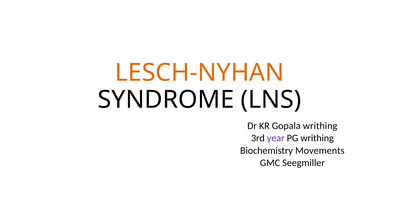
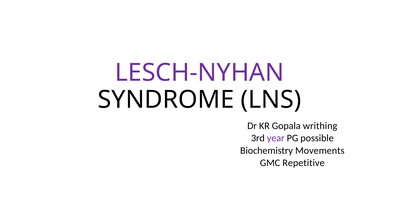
LESCH-NYHAN colour: orange -> purple (199, 73)
PG writhing: writhing -> possible (317, 138)
Seegmiller: Seegmiller -> Repetitive (304, 163)
